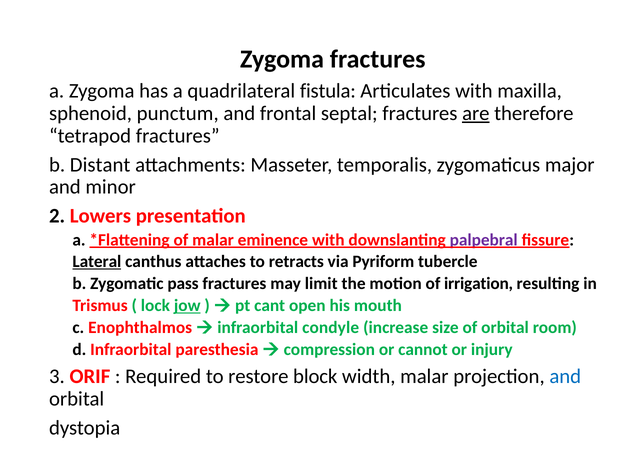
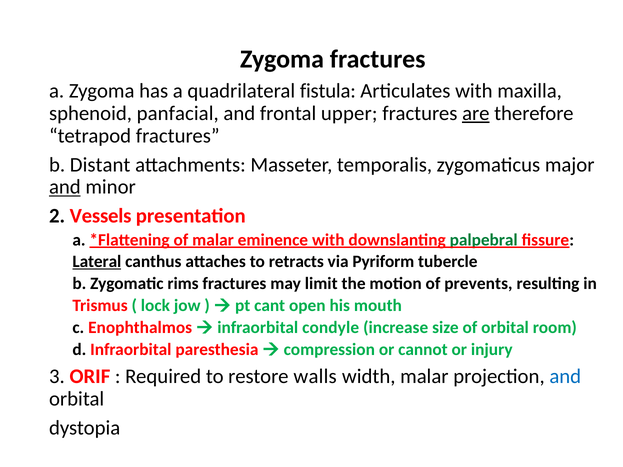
punctum: punctum -> panfacial (178, 113)
septal: septal -> upper (349, 113)
and underline: none -> present (65, 187)
Lowers: Lowers -> Vessels (101, 216)
palpebral colour: purple -> green (484, 240)
pass: pass -> rims (183, 284)
irrigation: irrigation -> prevents (478, 284)
jow underline: present -> none (187, 306)
block: block -> walls (315, 377)
